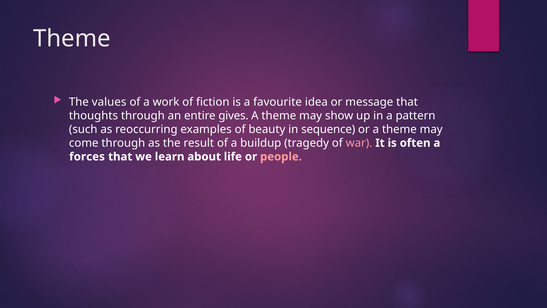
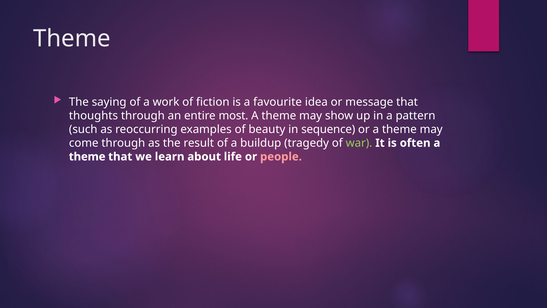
values: values -> saying (109, 102)
gives: gives -> most (233, 115)
war colour: pink -> light green (359, 143)
forces: forces -> theme (87, 157)
